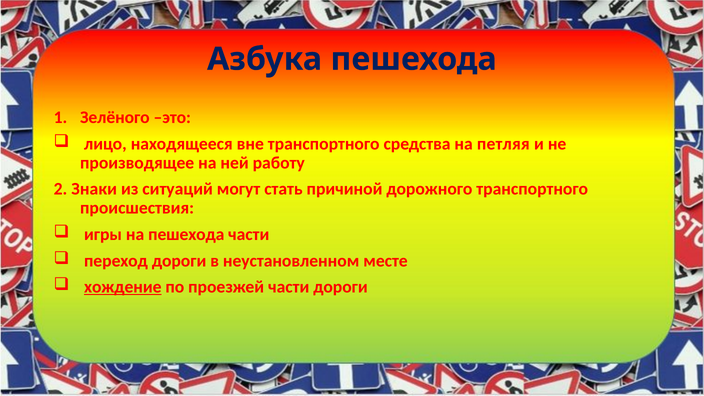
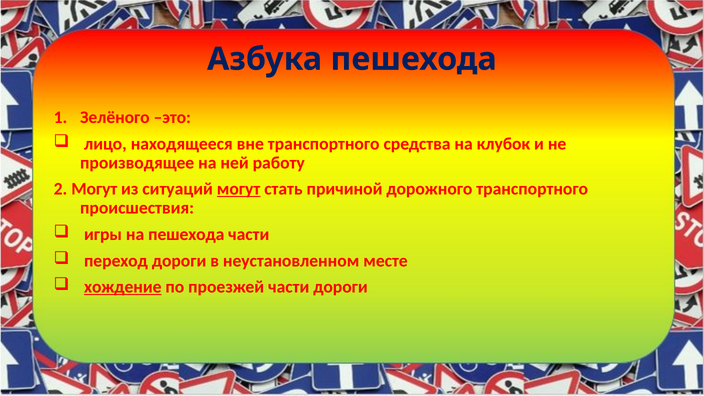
петляя: петляя -> клубок (503, 144)
2 Знаки: Знаки -> Могут (94, 189)
могут underline: none -> present (239, 189)
